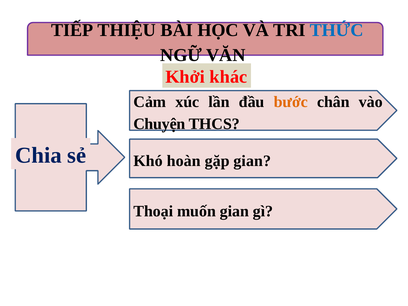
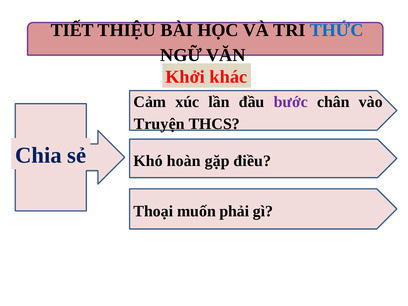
TIẾP: TIẾP -> TIẾT (72, 30)
bước colour: orange -> purple (291, 102)
Chuyện: Chuyện -> Truyện (159, 124)
gặp gian: gian -> điều (252, 161)
muốn gian: gian -> phải (234, 211)
